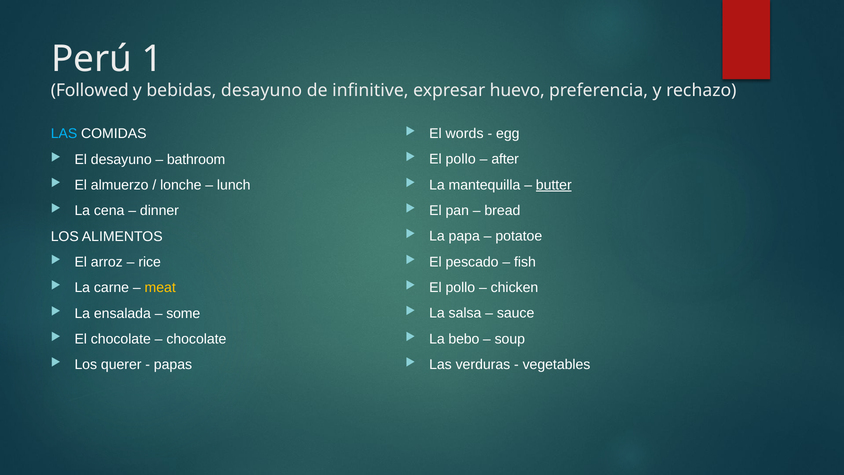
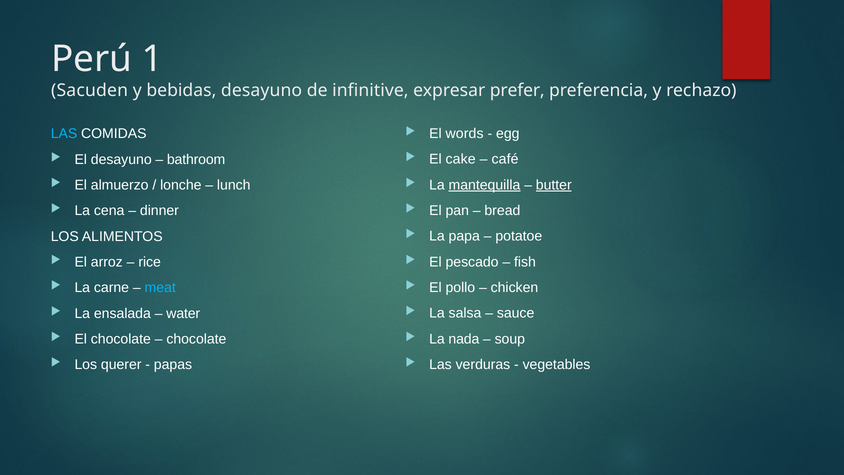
Followed: Followed -> Sacuden (90, 91)
huevo: huevo -> prefer (517, 91)
pollo: pollo -> cake (461, 159)
after: after -> café (505, 159)
mantequilla underline: none -> present (484, 185)
meat colour: yellow -> light blue (160, 288)
some: some -> water (183, 313)
bebo: bebo -> nada (464, 339)
